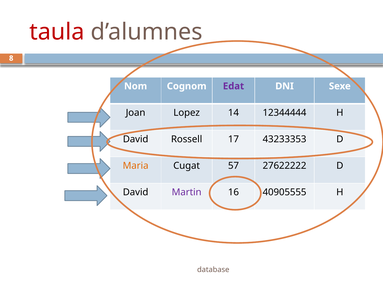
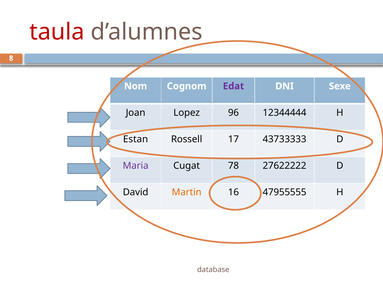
14: 14 -> 96 (234, 113)
David: David -> Estan (136, 139)
43233353: 43233353 -> 43733333 (285, 139)
Maria colour: orange -> purple (136, 166)
57: 57 -> 78 (234, 166)
Martin colour: purple -> orange (187, 192)
40905555: 40905555 -> 47955555 (285, 192)
